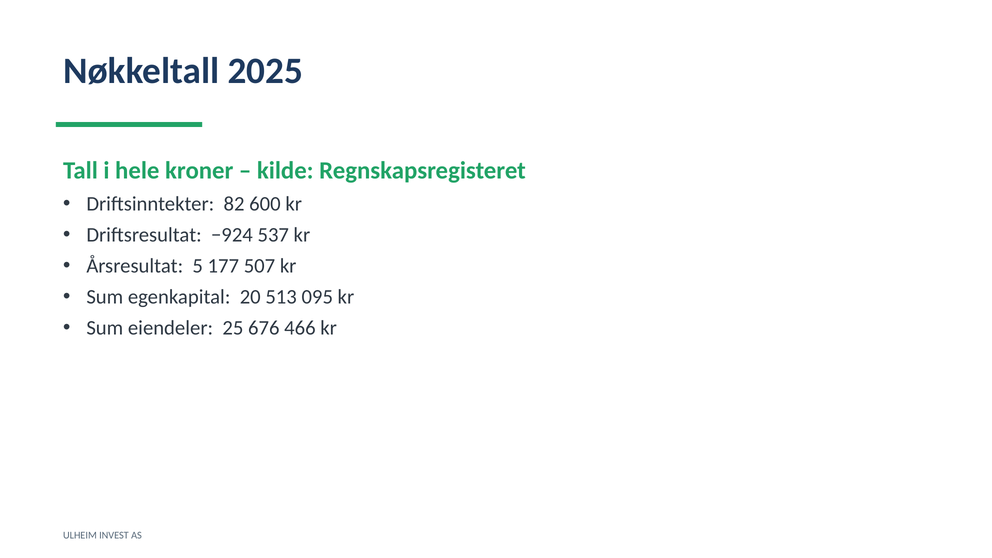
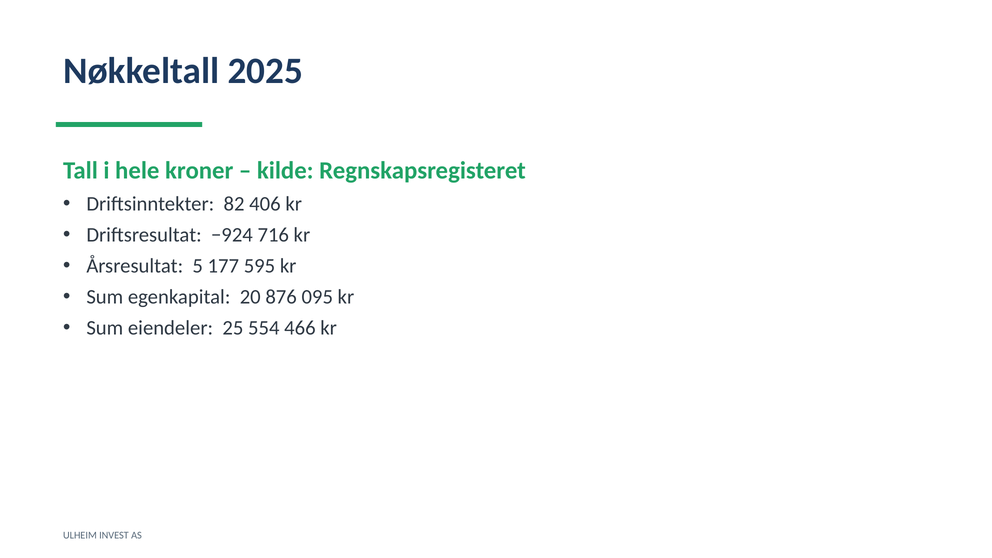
600: 600 -> 406 (265, 204)
537: 537 -> 716 (273, 235)
507: 507 -> 595 (259, 266)
513: 513 -> 876 (281, 297)
676: 676 -> 554 (264, 328)
